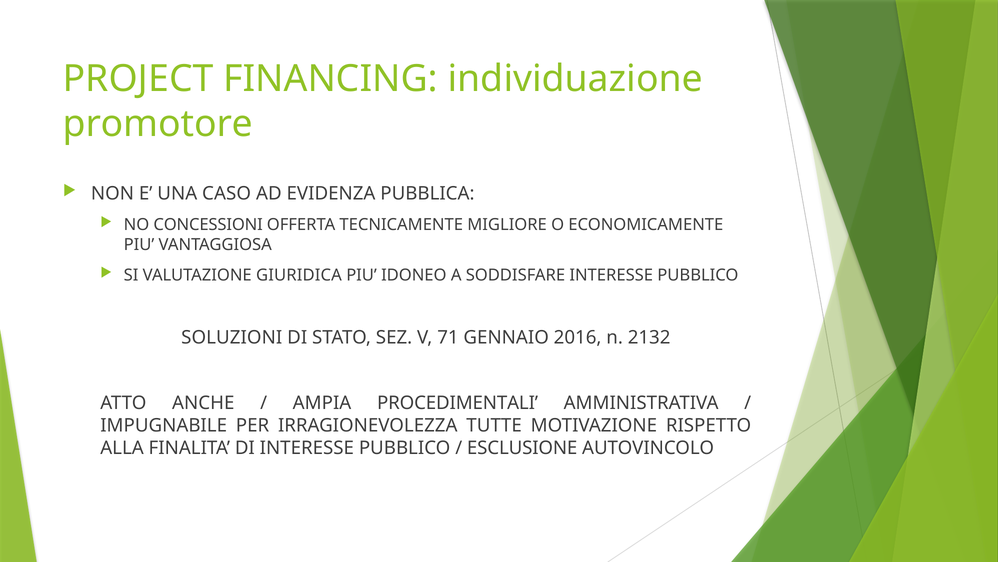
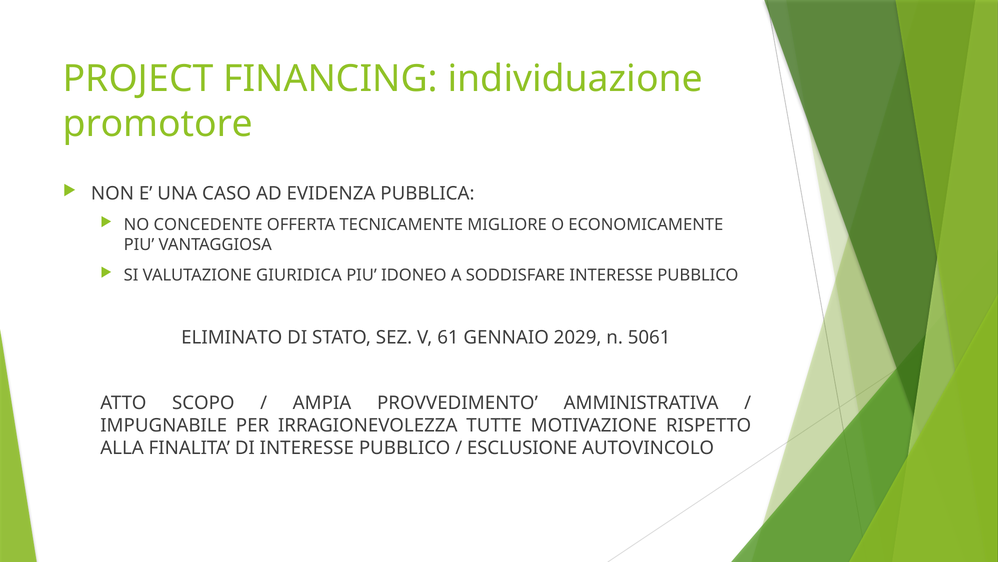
CONCESSIONI: CONCESSIONI -> CONCEDENTE (208, 225)
SOLUZIONI: SOLUZIONI -> ELIMINATO (232, 337)
71: 71 -> 61 (448, 337)
2016: 2016 -> 2029 (578, 337)
2132: 2132 -> 5061 (649, 337)
ANCHE: ANCHE -> SCOPO (203, 403)
PROCEDIMENTALI: PROCEDIMENTALI -> PROVVEDIMENTO (457, 403)
